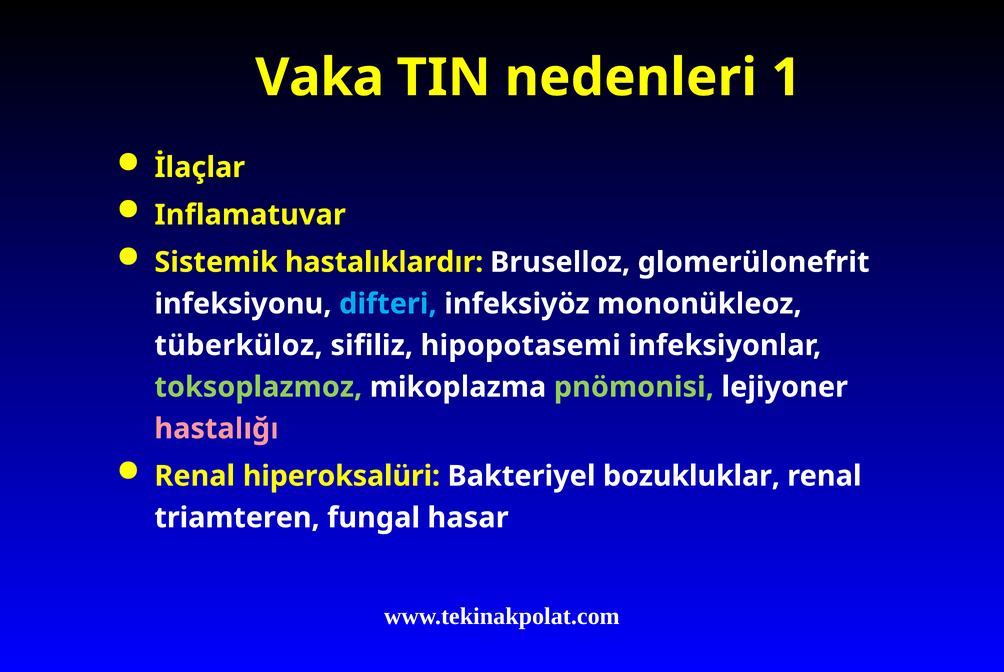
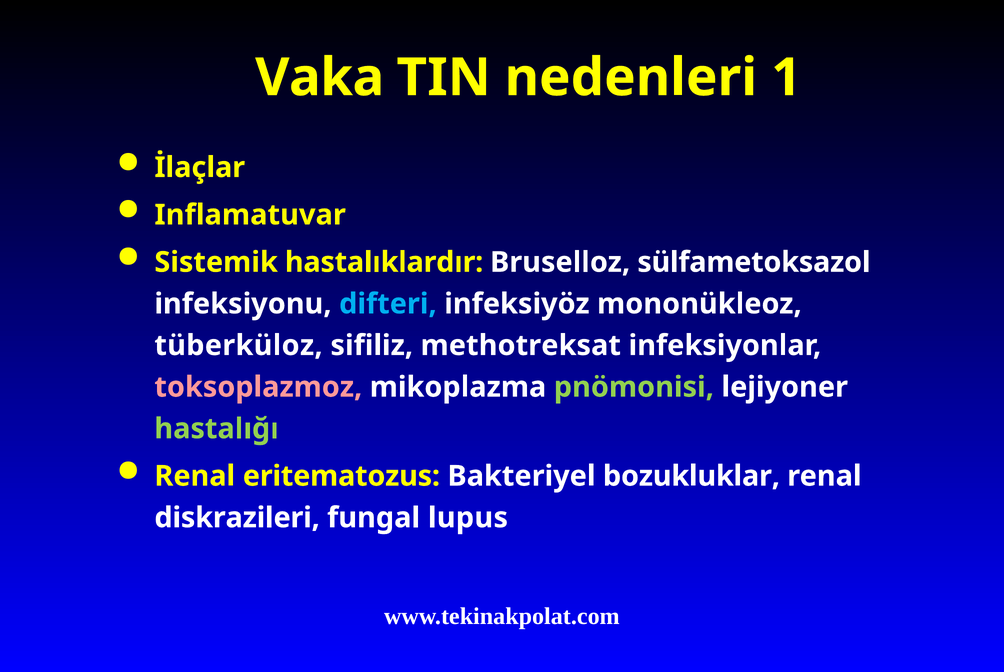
glomerülonefrit: glomerülonefrit -> sülfametoksazol (754, 262)
hipopotasemi: hipopotasemi -> methotreksat (521, 345)
toksoplazmoz colour: light green -> pink (258, 387)
hastalığı colour: pink -> light green (217, 429)
hiperoksalüri: hiperoksalüri -> eritematozus (341, 476)
triamteren: triamteren -> diskrazileri (237, 518)
hasar: hasar -> lupus (468, 518)
